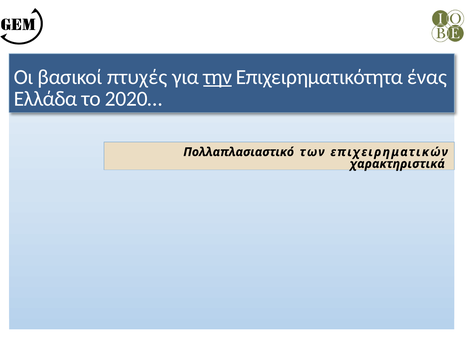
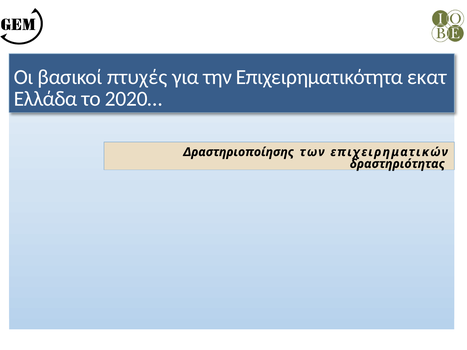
την underline: present -> none (217, 77)
ένας: ένας -> εκατ (427, 77)
Πολλαπλασιαστικό: Πολλαπλασιαστικό -> Δραστηριοποίησης (239, 152)
χαρακτηριστικά: χαρακτηριστικά -> δραστηριότητας (397, 164)
